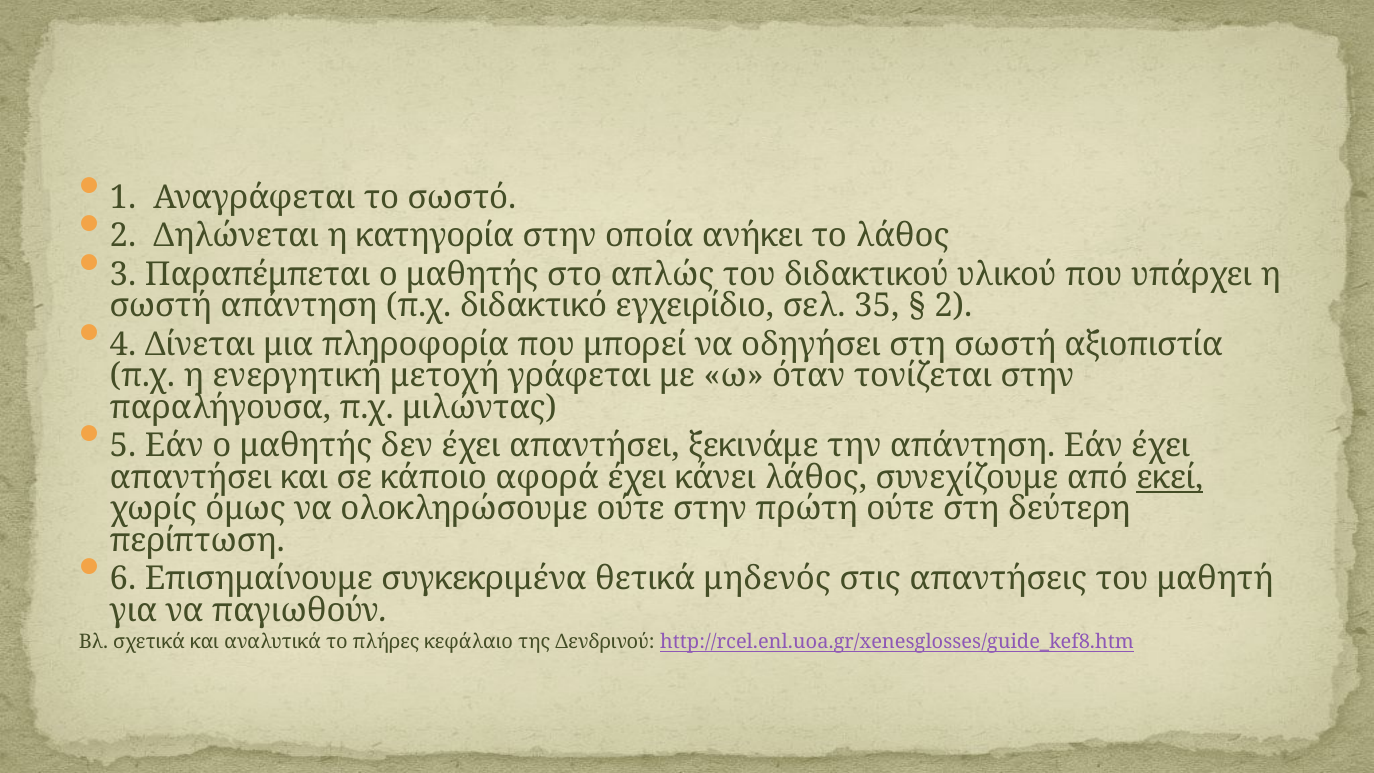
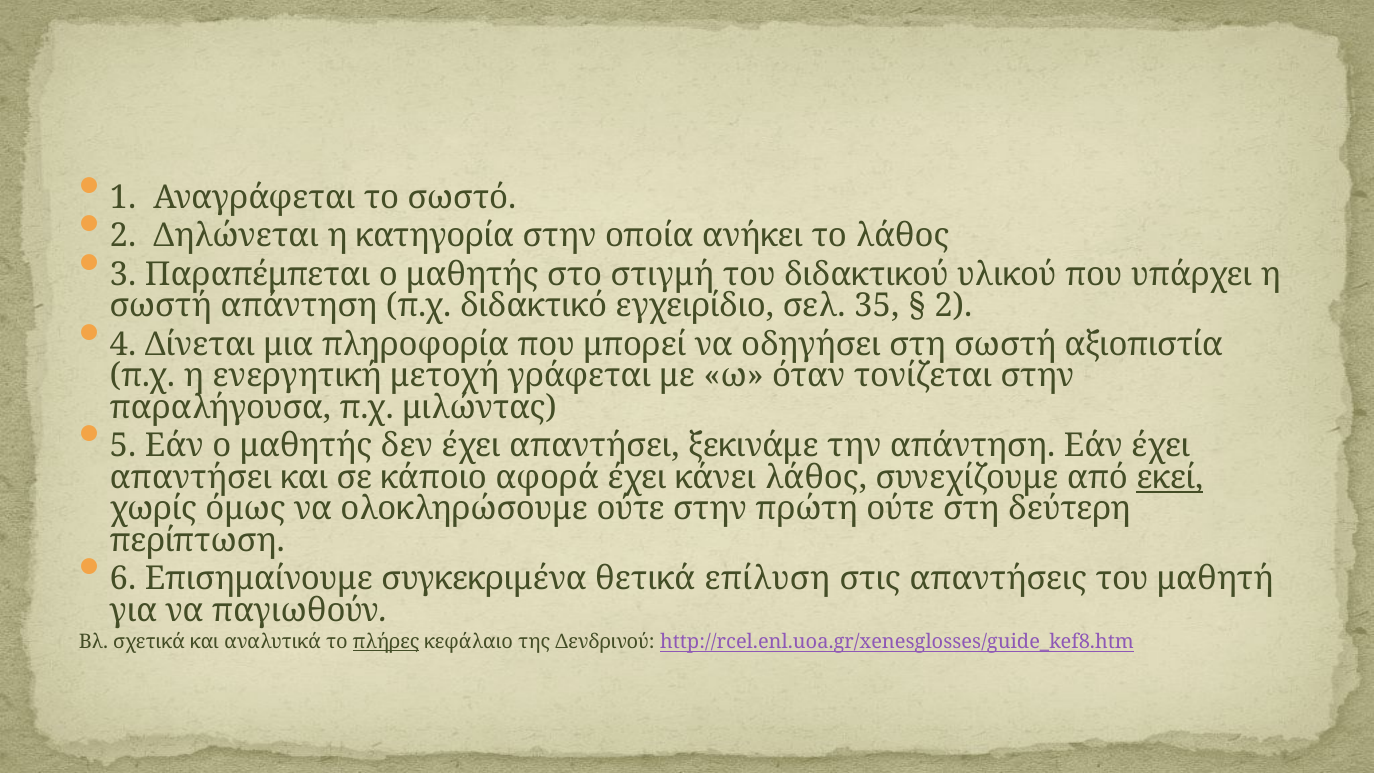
απλώς: απλώς -> στιγμή (662, 274)
μηδενός: μηδενός -> επίλυση (767, 579)
πλήρες underline: none -> present (386, 642)
